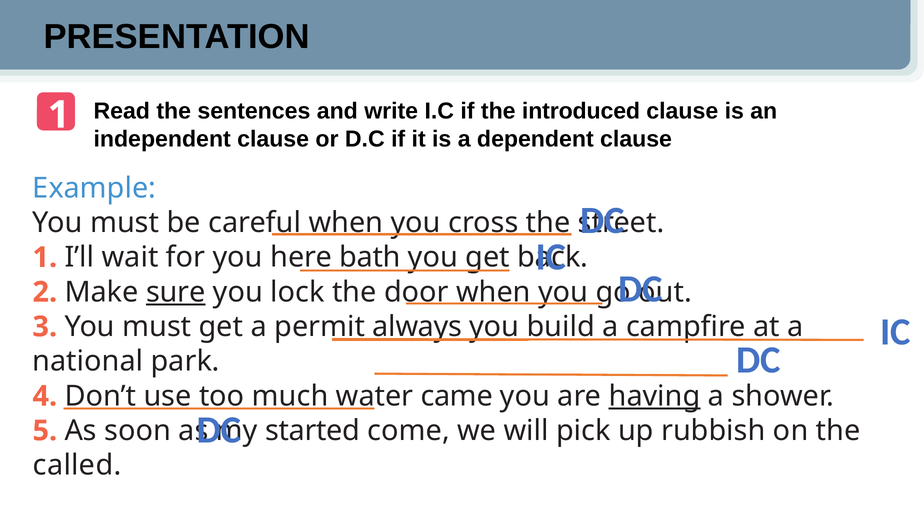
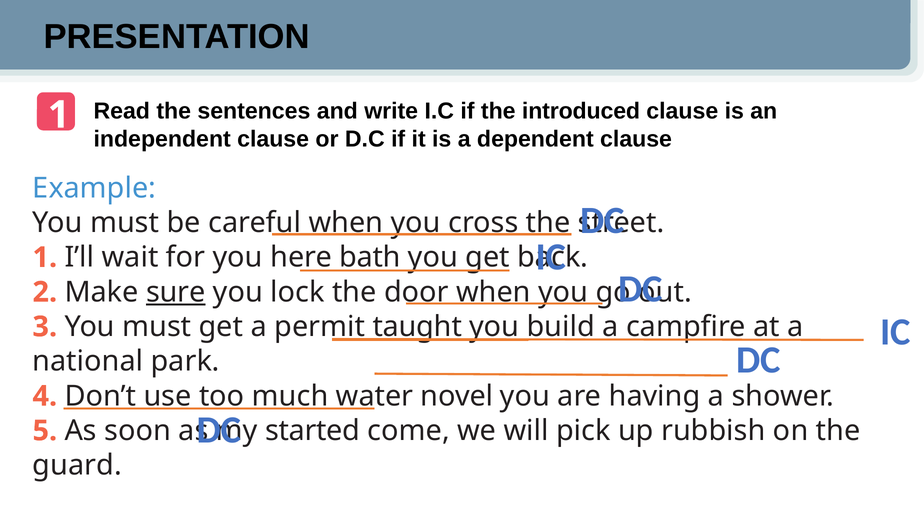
always: always -> taught (417, 327)
came: came -> novel (457, 396)
having underline: present -> none (655, 396)
called: called -> guard (77, 465)
